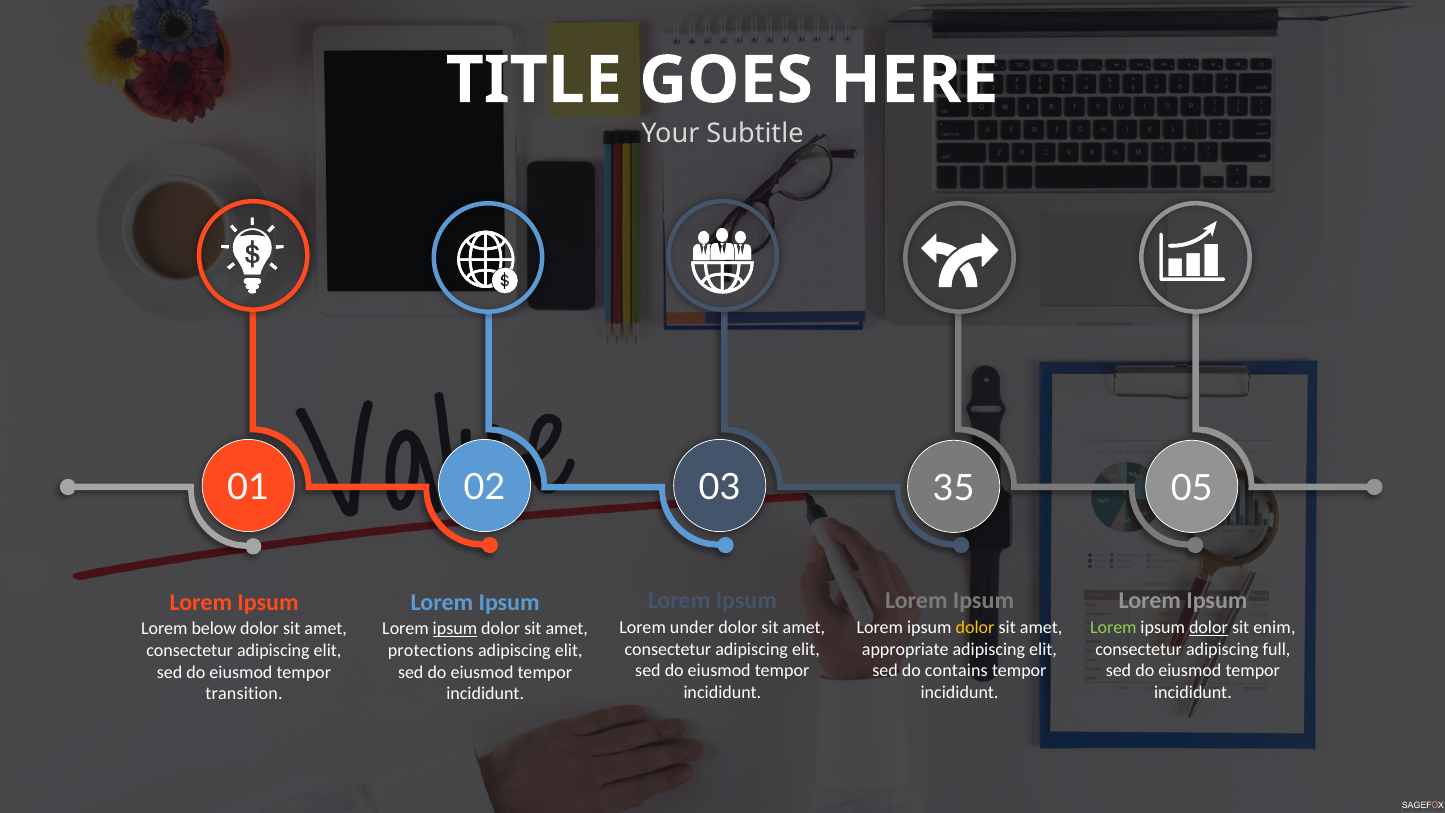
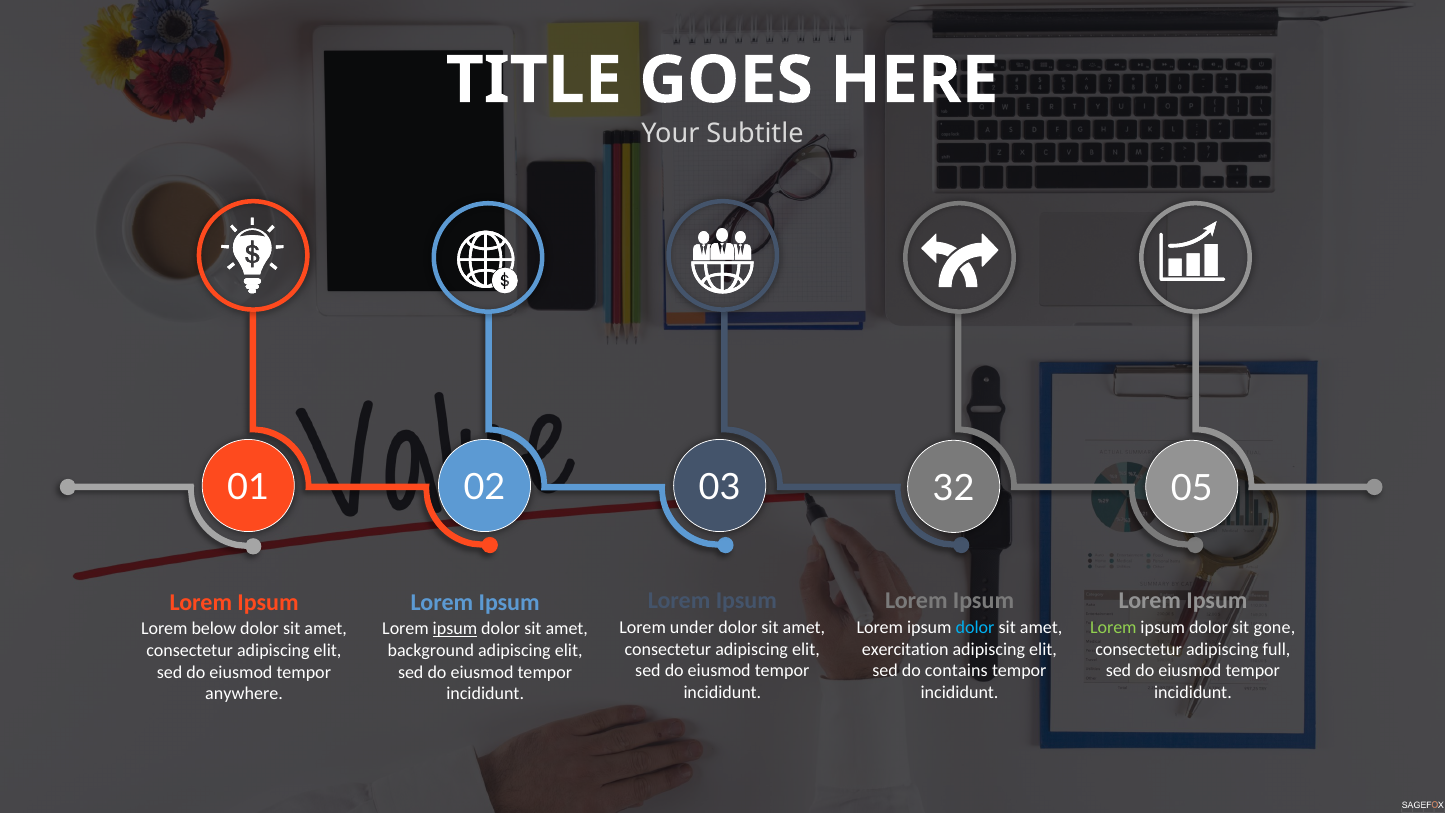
35: 35 -> 32 (954, 489)
dolor colour: yellow -> light blue (975, 627)
dolor underline: present -> none (1208, 627)
enim: enim -> gone (1274, 627)
appropriate: appropriate -> exercitation (905, 649)
protections: protections -> background (431, 650)
transition: transition -> anywhere (244, 694)
